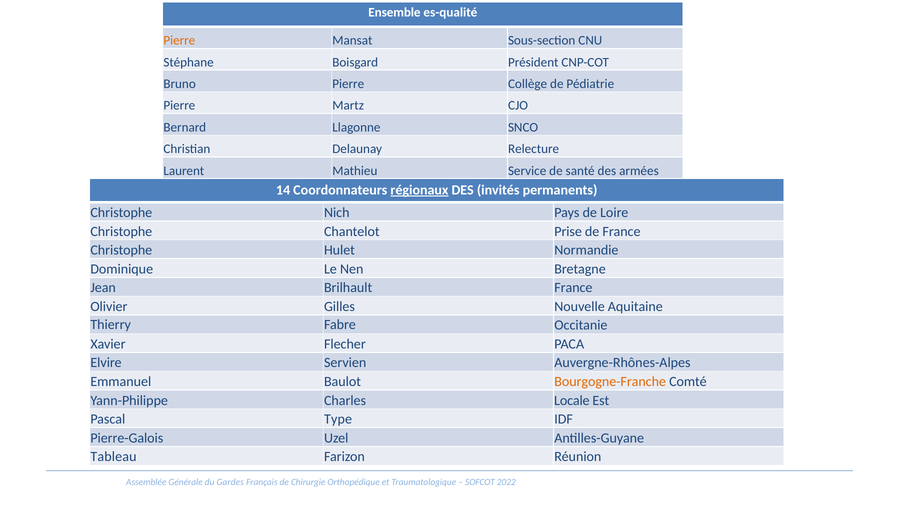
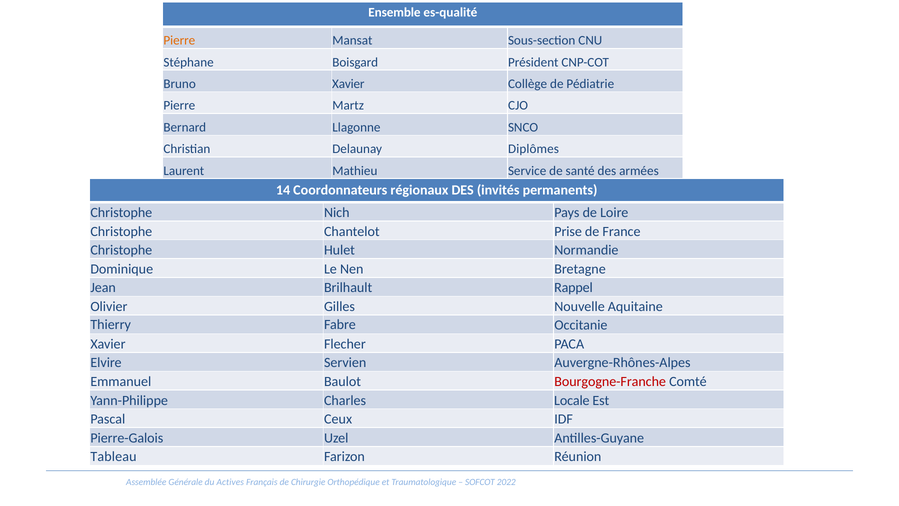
Bruno Pierre: Pierre -> Xavier (348, 84)
Relecture: Relecture -> Diplômes (534, 149)
régionaux underline: present -> none (419, 190)
Brilhault France: France -> Rappel (573, 288)
Bourgogne-Franche colour: orange -> red (610, 381)
Type: Type -> Ceux (338, 419)
Gardes: Gardes -> Actives (230, 482)
